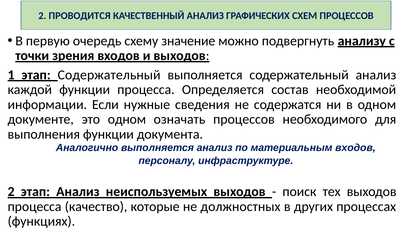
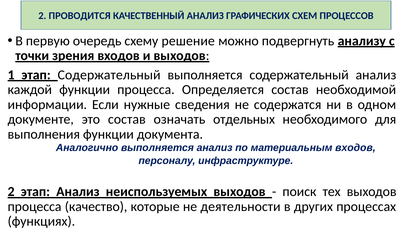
значение: значение -> решение (188, 41)
это одном: одном -> состав (127, 119)
означать процессов: процессов -> отдельных (244, 119)
должностных: должностных -> деятельности (241, 206)
